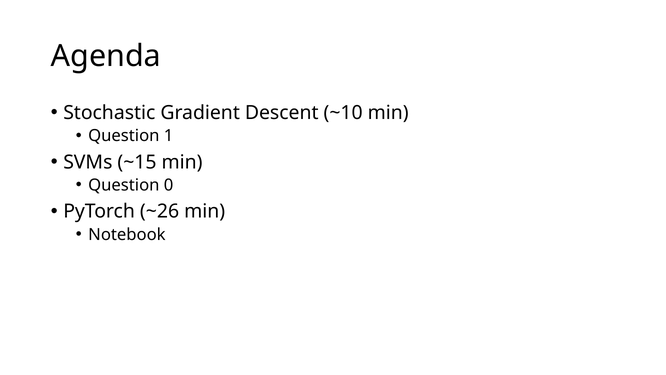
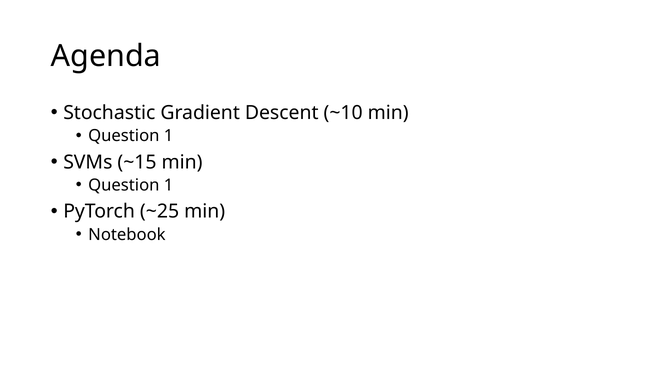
0: 0 -> 1 (169, 185)
~26: ~26 -> ~25 (160, 211)
